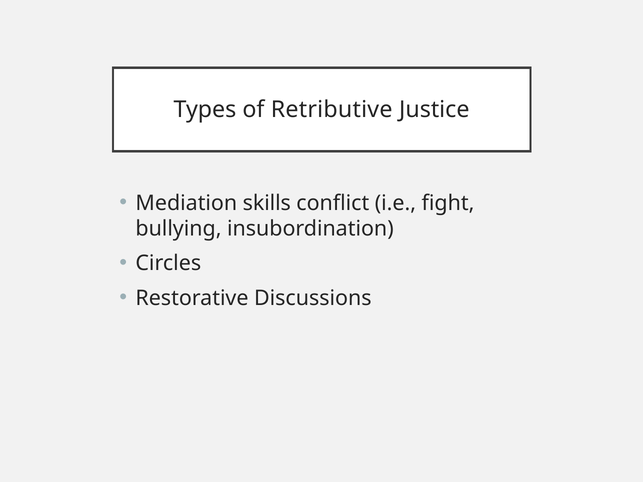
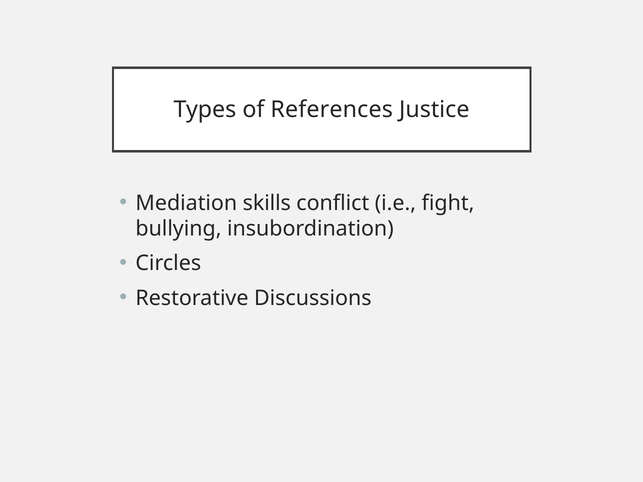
Retributive: Retributive -> References (332, 109)
